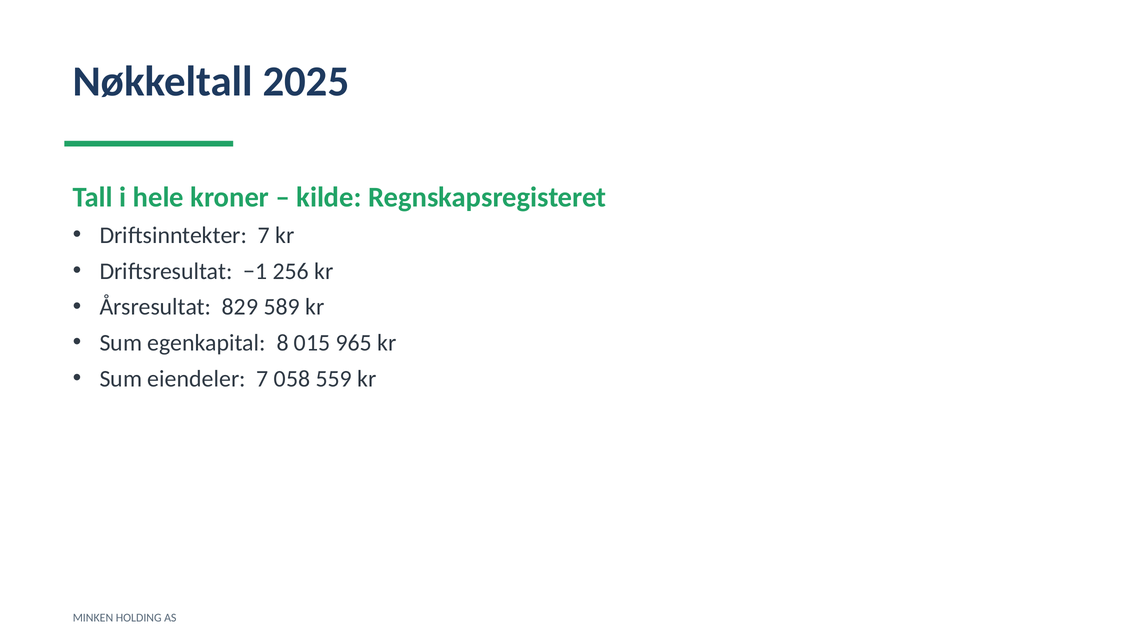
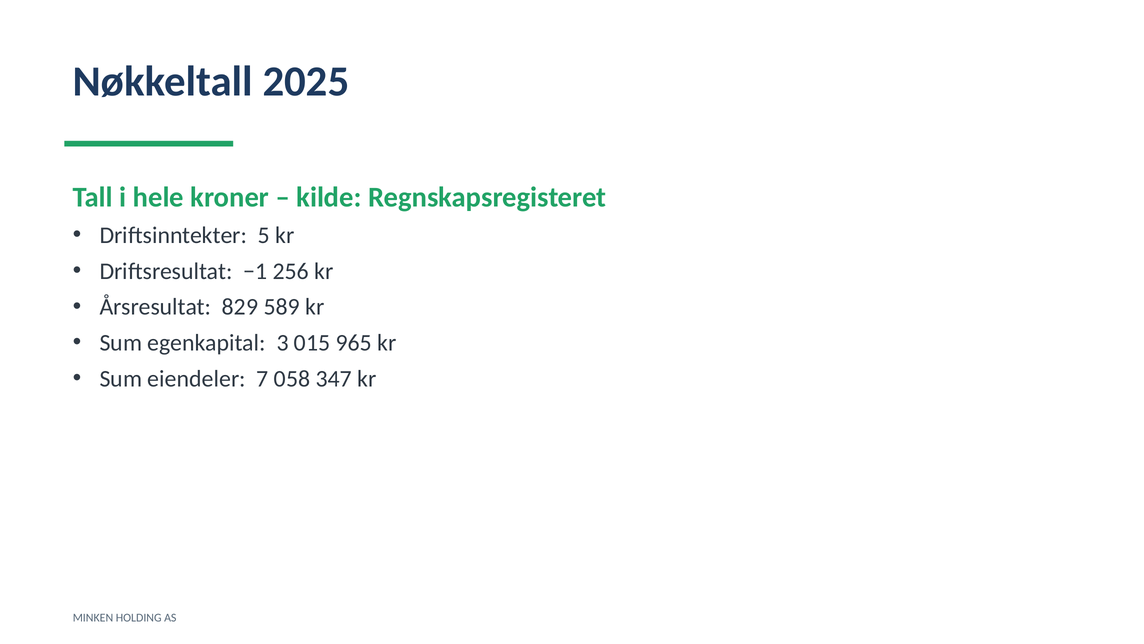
Driftsinntekter 7: 7 -> 5 (264, 235)
8: 8 -> 3 (283, 343)
559: 559 -> 347 (334, 378)
